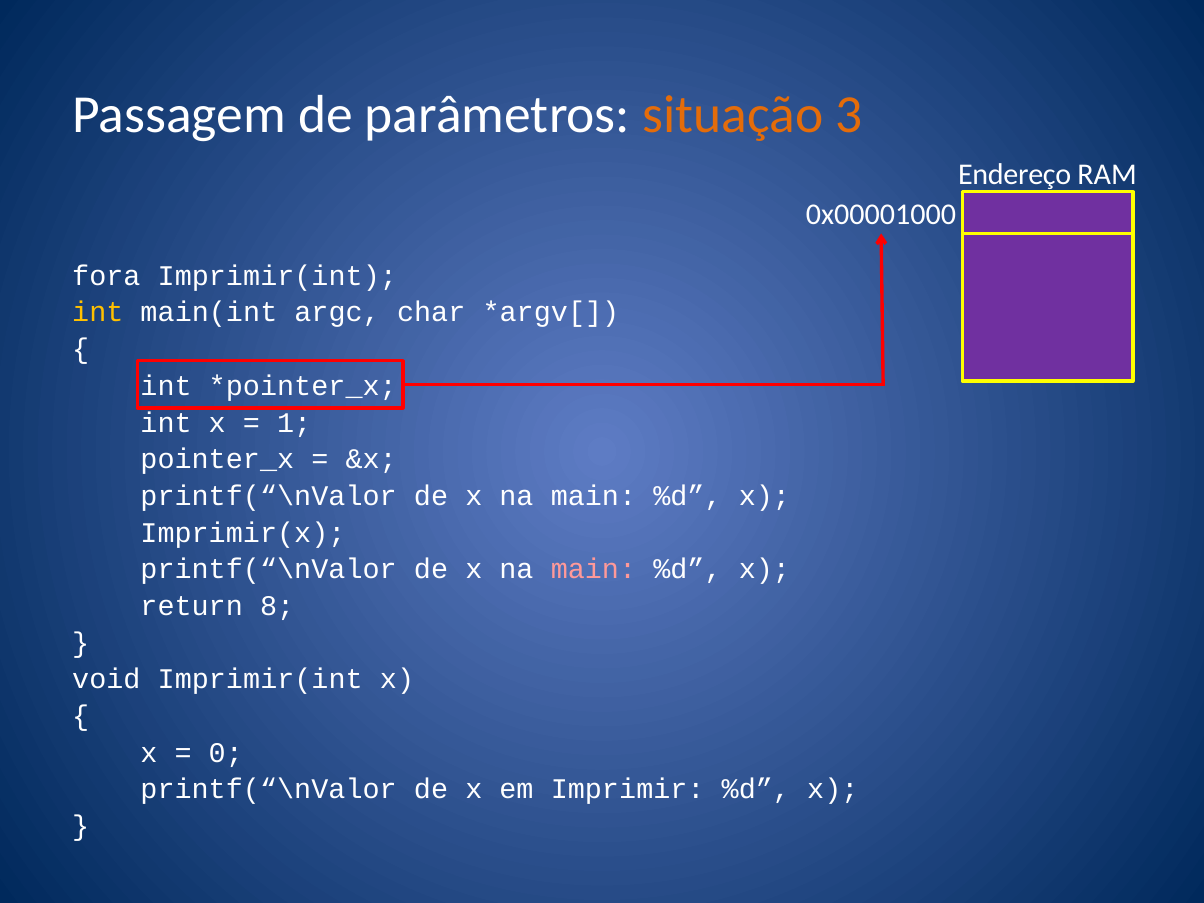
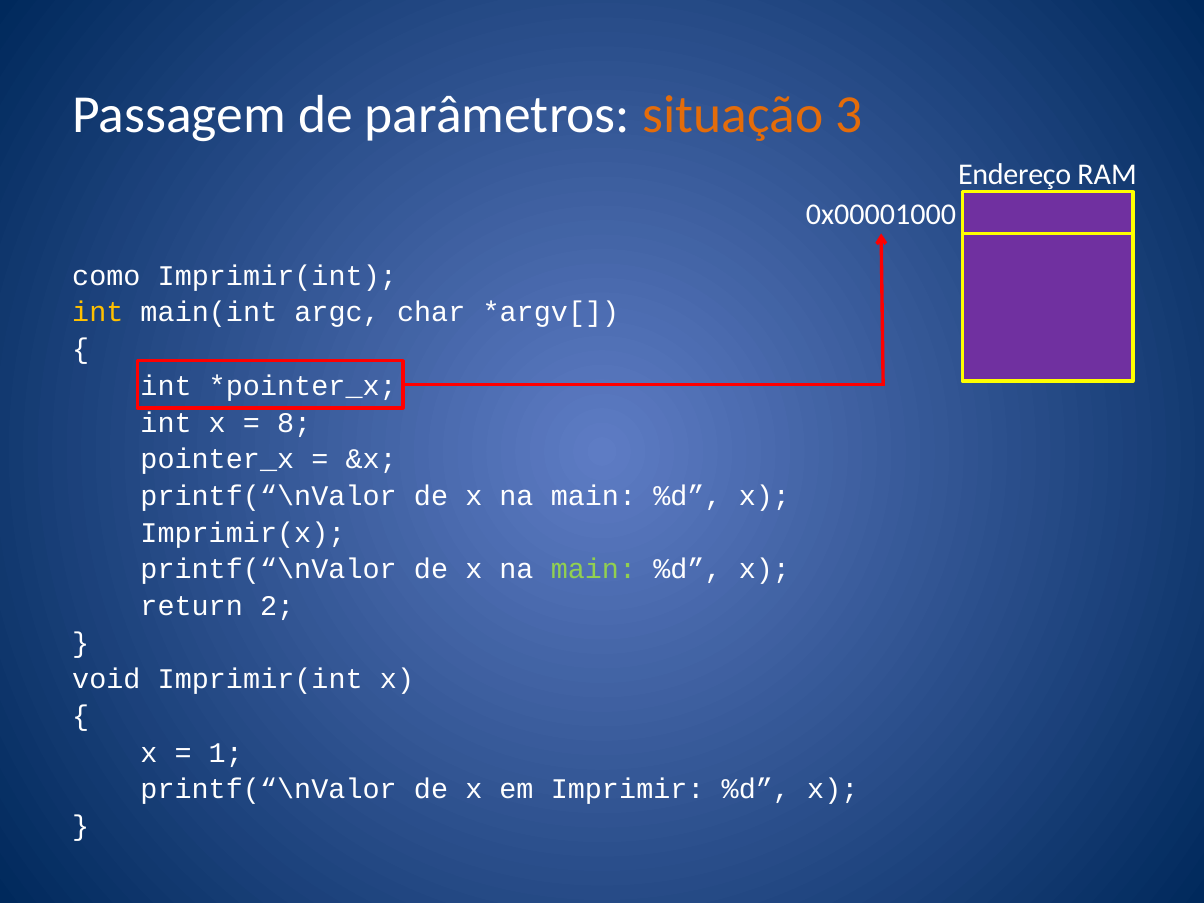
fora: fora -> como (106, 276)
1: 1 -> 8 (294, 423)
main colour: pink -> light green (593, 569)
8: 8 -> 2 (277, 606)
0: 0 -> 1 (226, 753)
